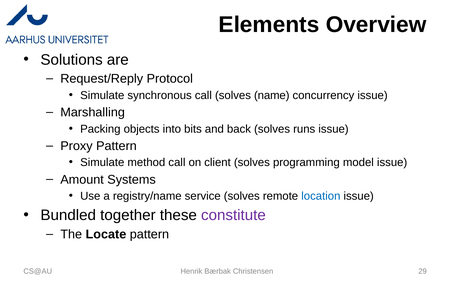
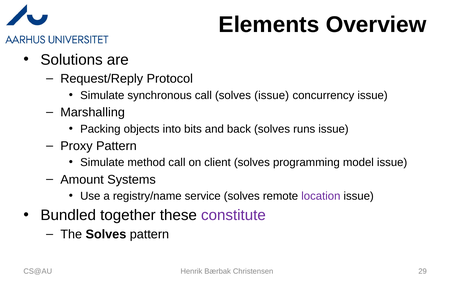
solves name: name -> issue (272, 95)
location colour: blue -> purple (321, 196)
The Locate: Locate -> Solves (106, 234)
